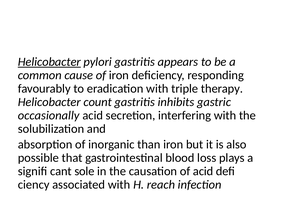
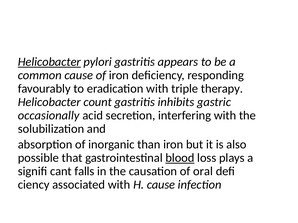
blood underline: none -> present (180, 158)
sole: sole -> falls (84, 172)
of acid: acid -> oral (203, 172)
H reach: reach -> cause (161, 185)
